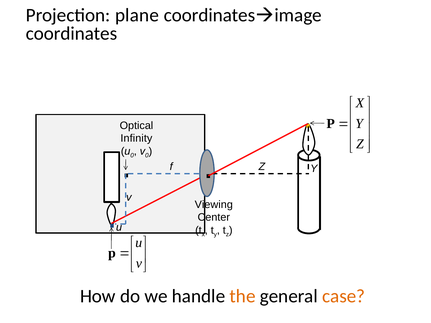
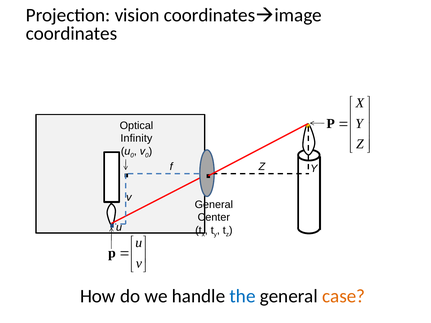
plane: plane -> vision (137, 15)
Viewing: Viewing -> General (214, 205)
the colour: orange -> blue (243, 296)
